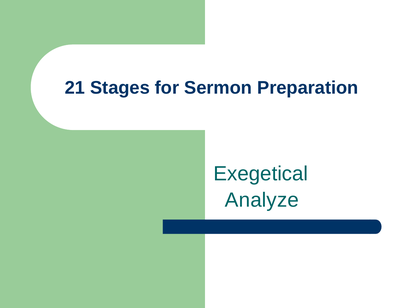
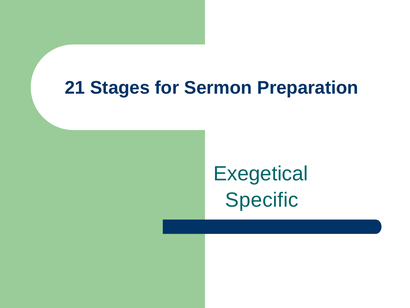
Analyze: Analyze -> Specific (262, 200)
